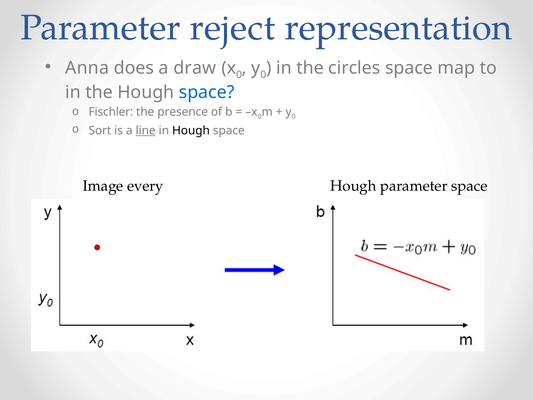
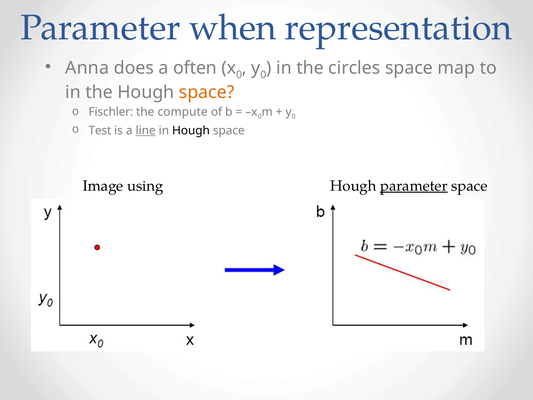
reject: reject -> when (233, 28)
draw: draw -> often (195, 68)
space colour: blue -> orange (207, 92)
presence: presence -> compute (183, 112)
Sort: Sort -> Test (100, 130)
every: every -> using (145, 186)
parameter underline: none -> present (414, 186)
